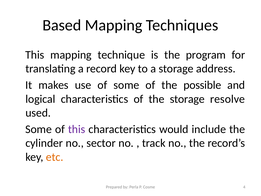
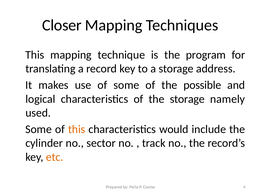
Based: Based -> Closer (62, 25)
resolve: resolve -> namely (228, 99)
this colour: purple -> orange (77, 129)
